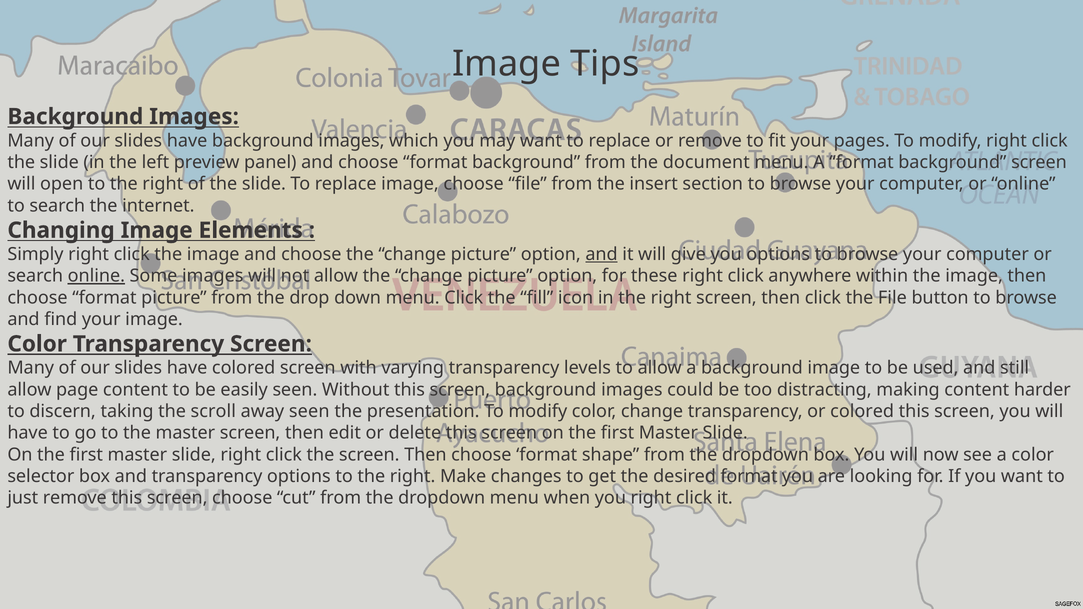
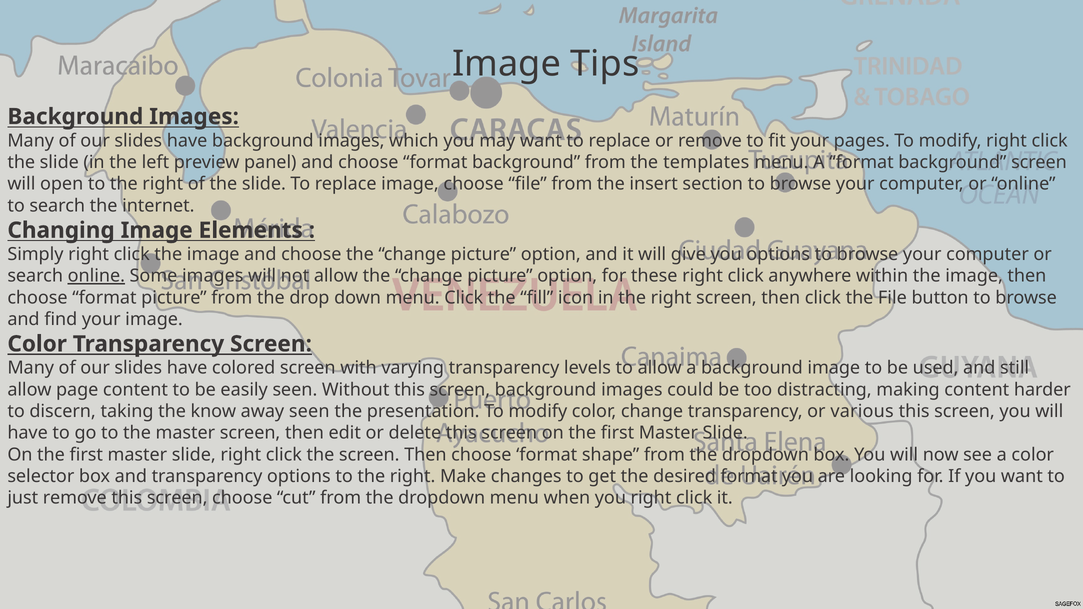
document: document -> templates (706, 162)
and underline: present -> none (602, 254)
scroll: scroll -> know (213, 411)
or colored: colored -> various (862, 411)
